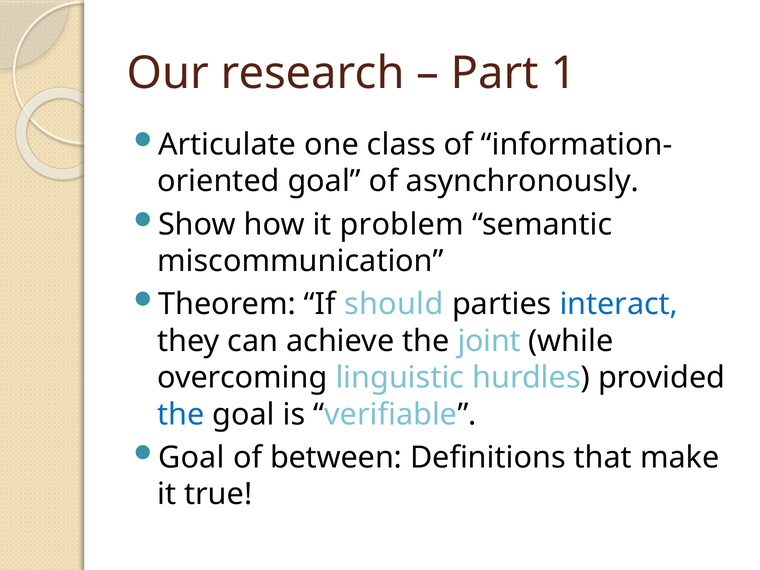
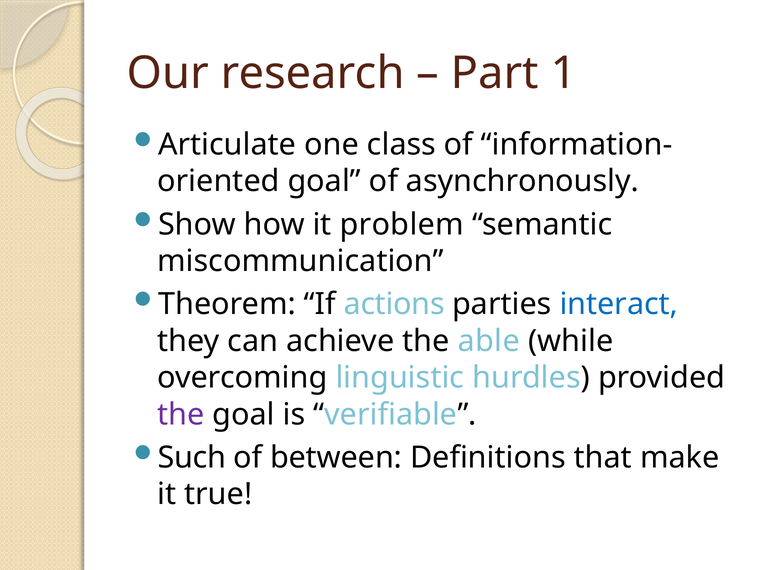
should: should -> actions (394, 304)
joint: joint -> able (489, 341)
the colour: blue -> purple (181, 414)
Goal: Goal -> Such (192, 458)
